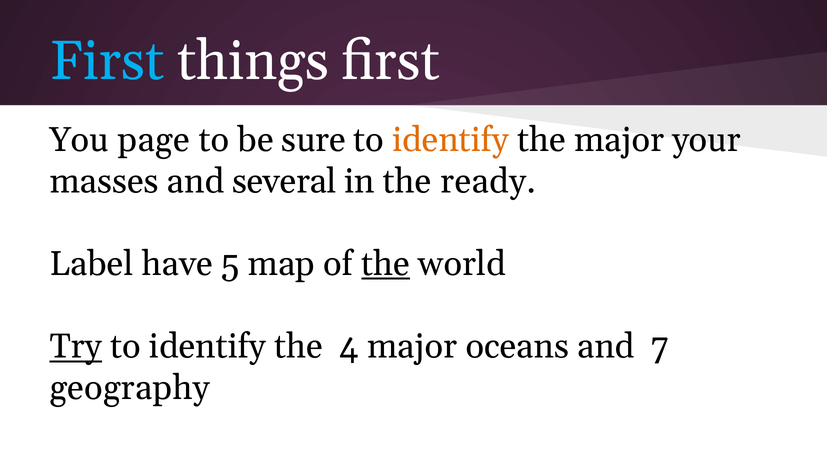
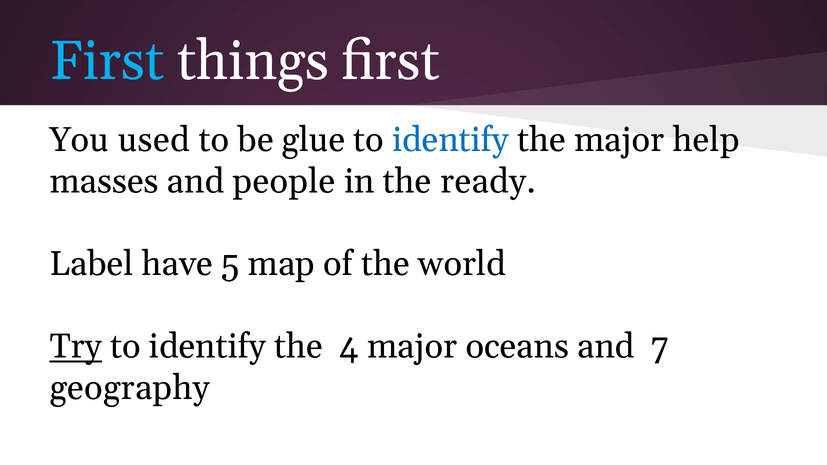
page: page -> used (154, 140)
sure: sure -> glue (314, 140)
identify colour: orange -> blue (450, 140)
your: your -> help (706, 140)
several: several -> people (284, 181)
the underline: present -> none (386, 264)
